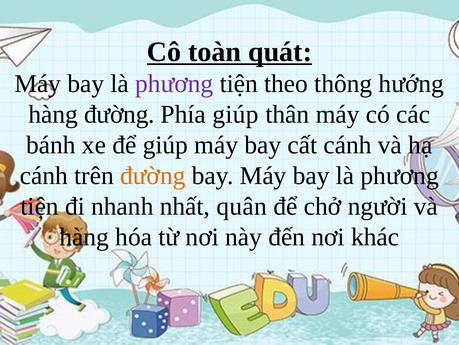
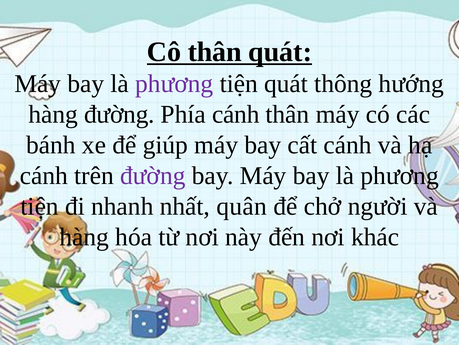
Cô toàn: toàn -> thân (215, 52)
tiện theo: theo -> quát (286, 84)
Phía giúp: giúp -> cánh (236, 114)
đường colour: orange -> purple (153, 175)
